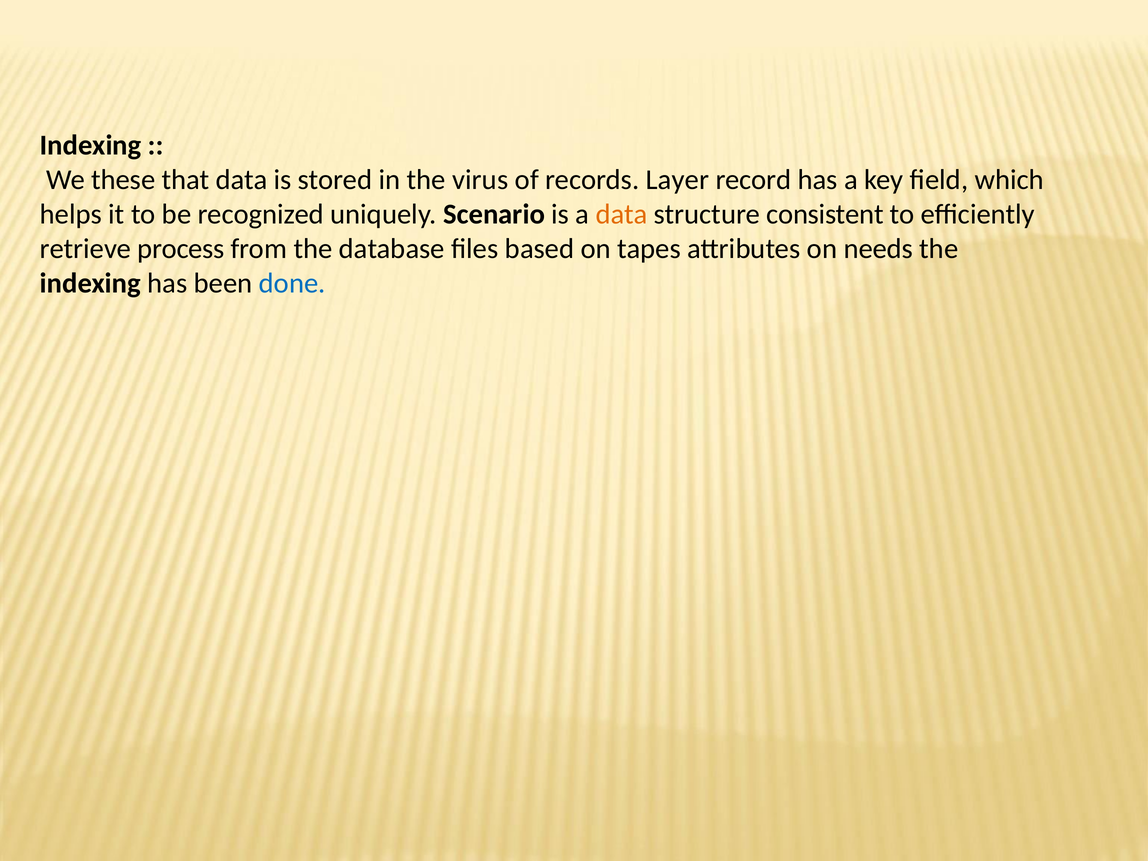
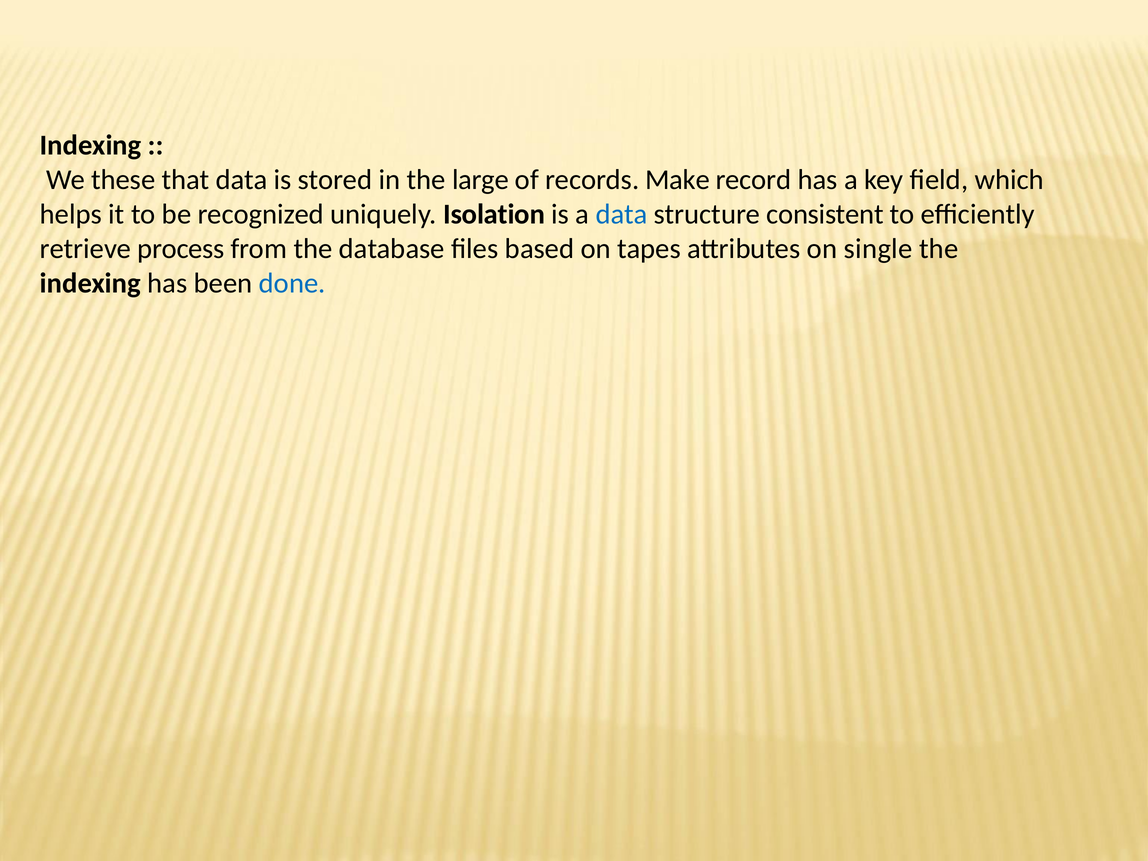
virus: virus -> large (480, 180)
Layer: Layer -> Make (678, 180)
Scenario: Scenario -> Isolation (494, 214)
data colour: orange -> blue (622, 214)
needs: needs -> single (878, 249)
